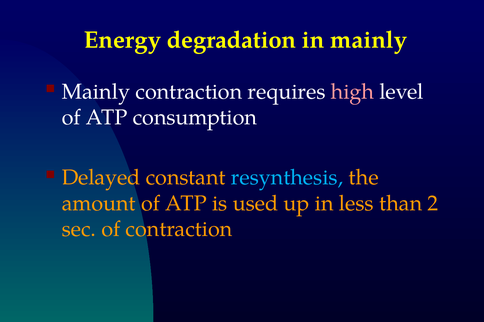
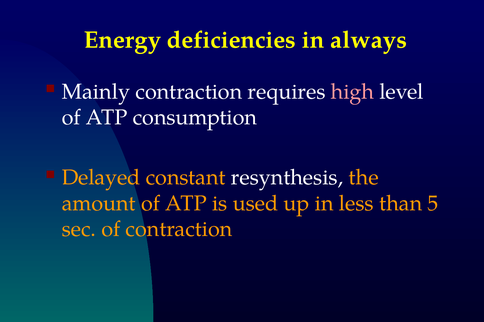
degradation: degradation -> deficiencies (231, 40)
in mainly: mainly -> always (369, 40)
resynthesis colour: light blue -> white (287, 178)
2: 2 -> 5 (433, 204)
